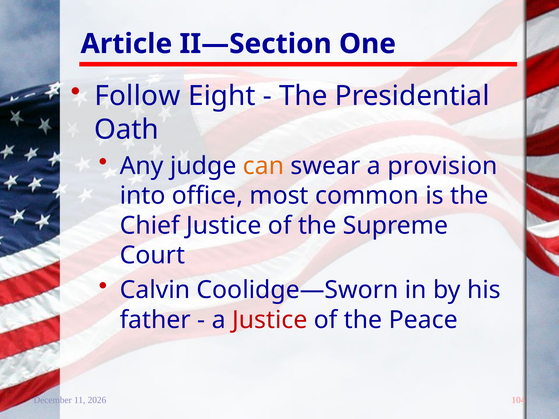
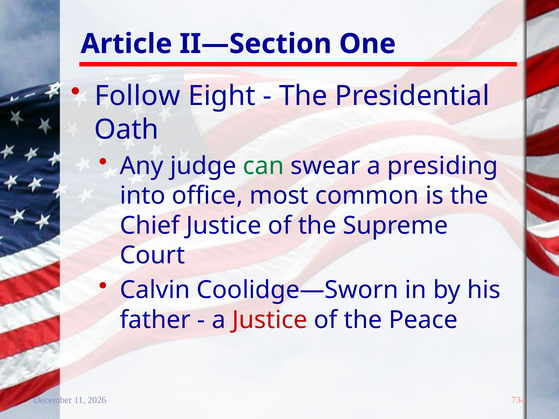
can colour: orange -> green (264, 166)
provision: provision -> presiding (443, 166)
104: 104 -> 734 (518, 400)
